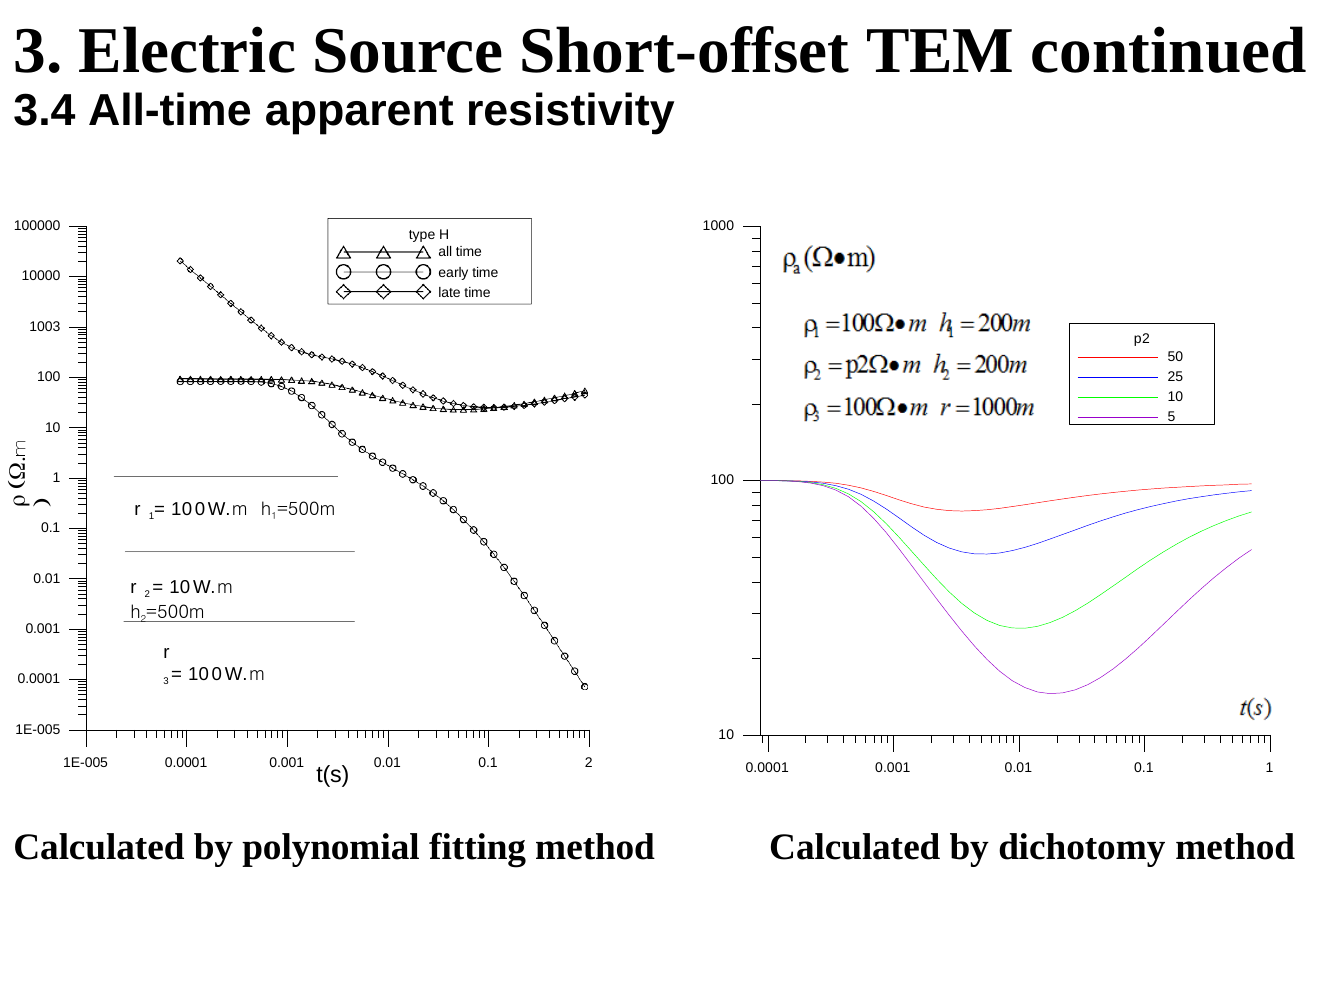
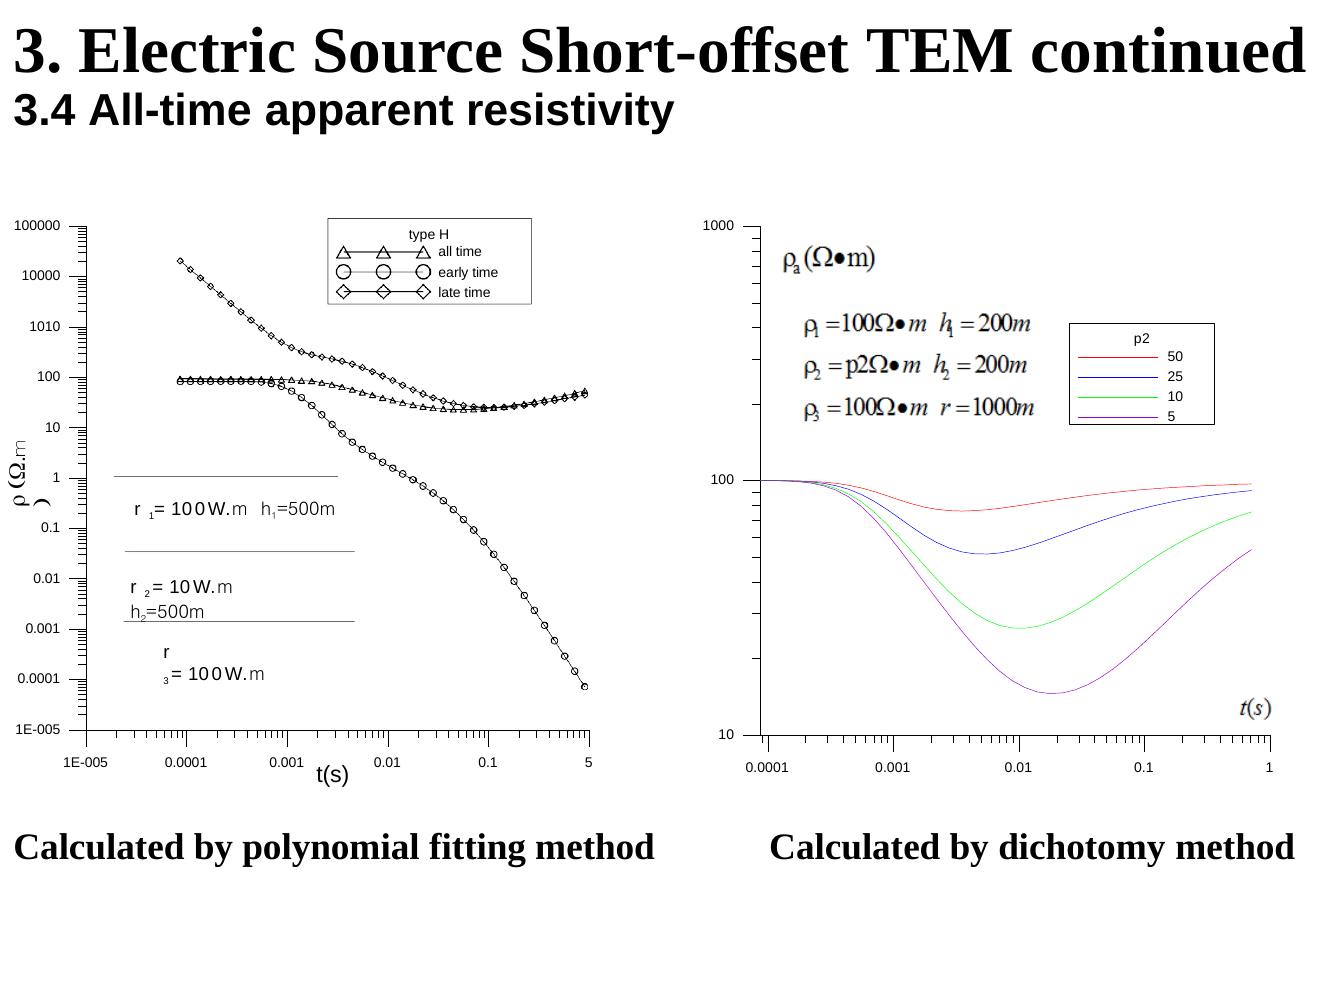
1003: 1003 -> 1010 (45, 327)
0.1 2: 2 -> 5 (589, 762)
